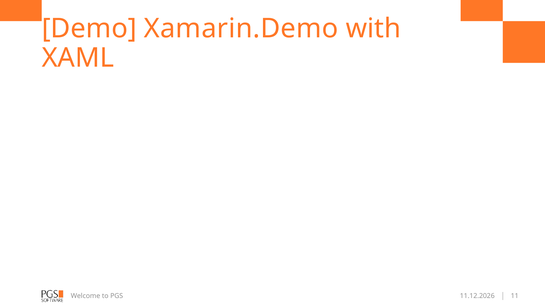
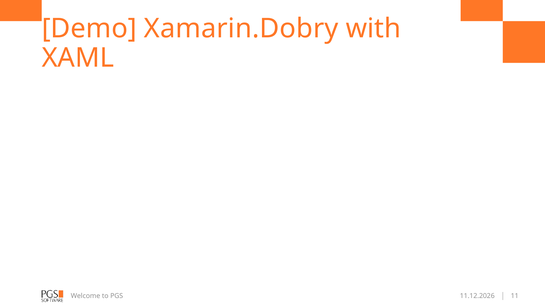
Xamarin.Demo: Xamarin.Demo -> Xamarin.Dobry (241, 29)
